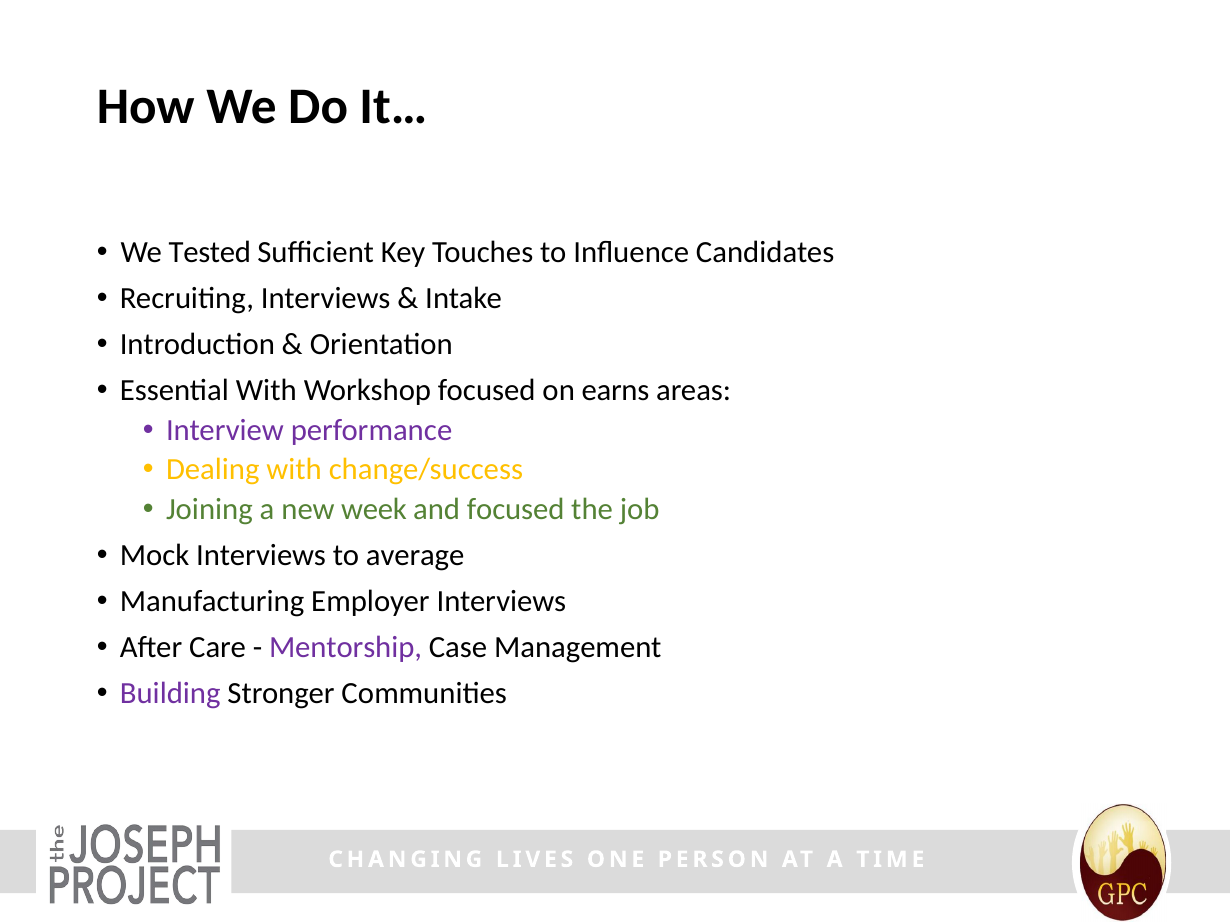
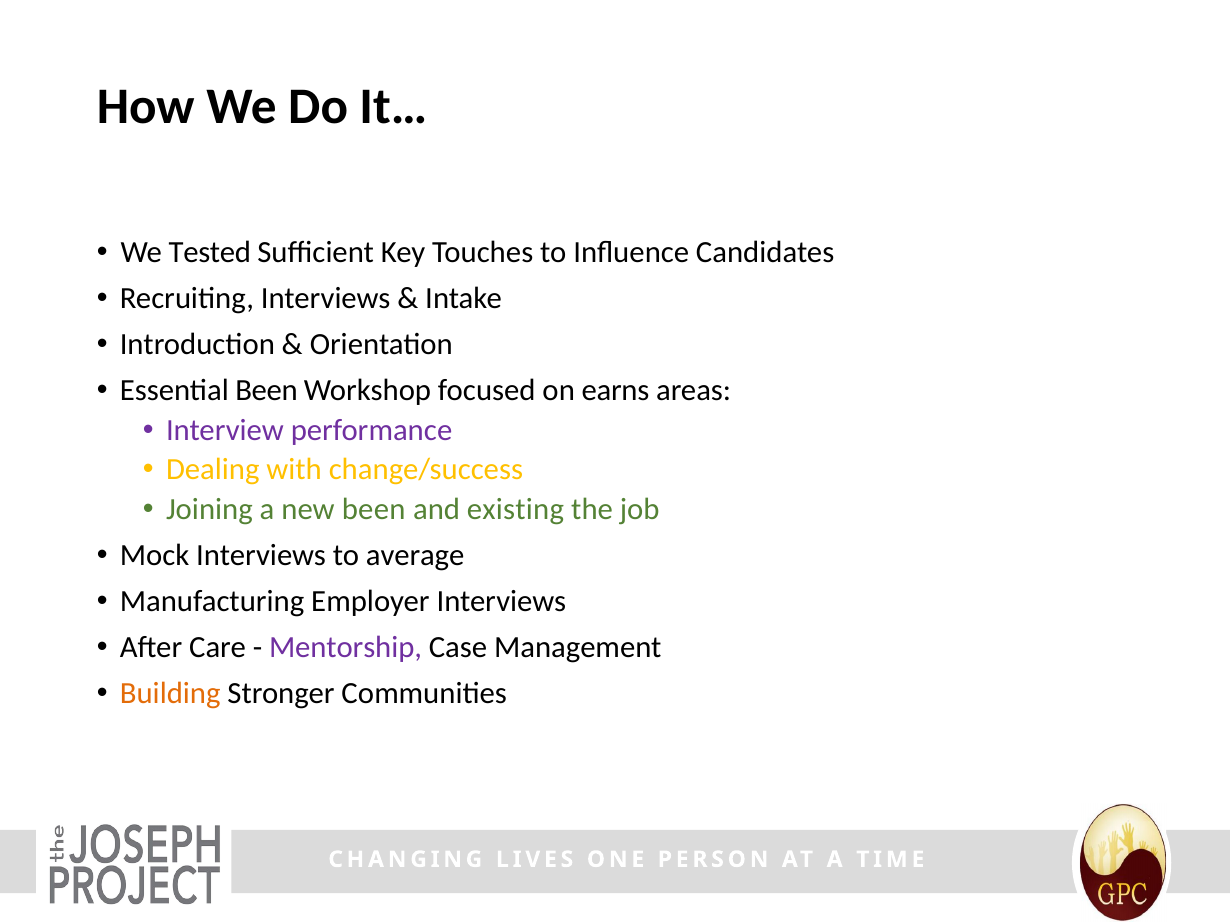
Essential With: With -> Been (267, 391)
new week: week -> been (374, 510)
and focused: focused -> existing (515, 510)
Building colour: purple -> orange (170, 694)
